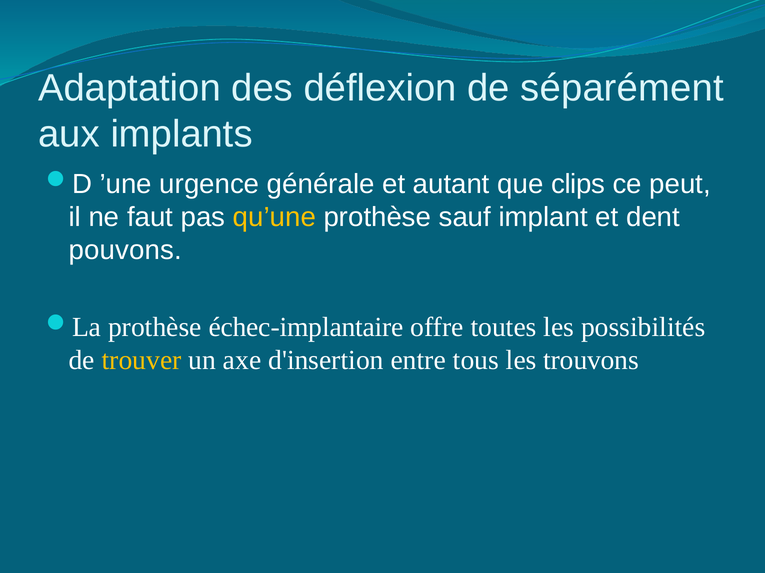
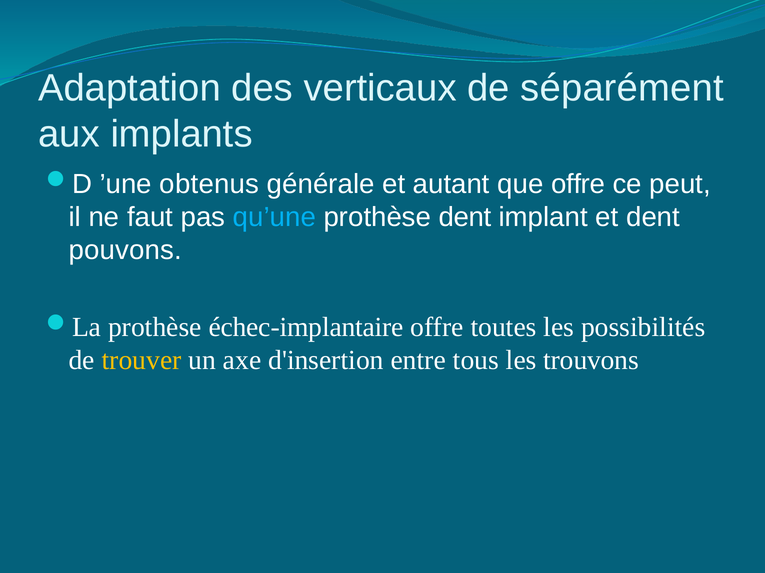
déflexion: déflexion -> verticaux (380, 88)
urgence: urgence -> obtenus (209, 184)
que clips: clips -> offre (578, 184)
qu’une colour: yellow -> light blue (274, 217)
prothèse sauf: sauf -> dent (465, 217)
